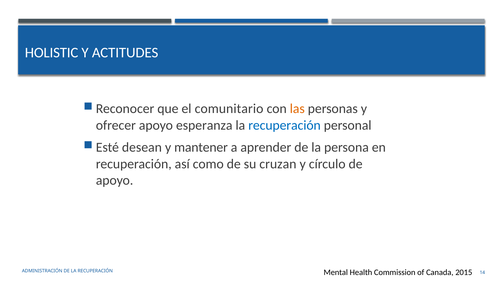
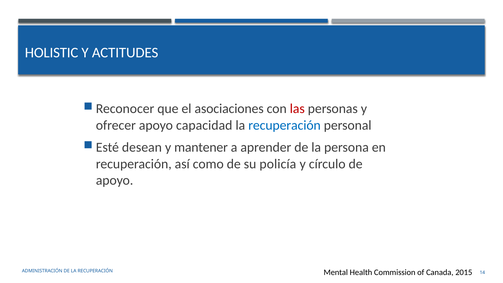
comunitario: comunitario -> asociaciones (229, 109)
las colour: orange -> red (297, 109)
esperanza: esperanza -> capacidad (204, 125)
cruzan: cruzan -> policía (278, 164)
